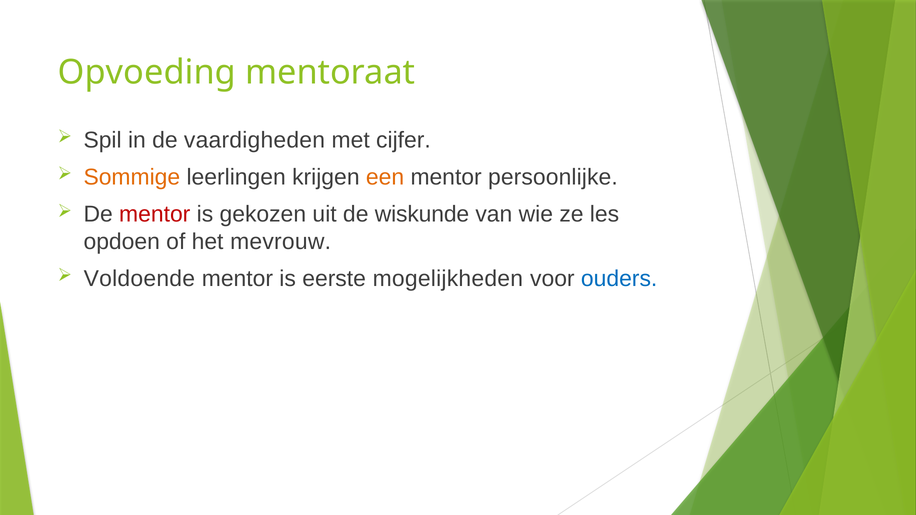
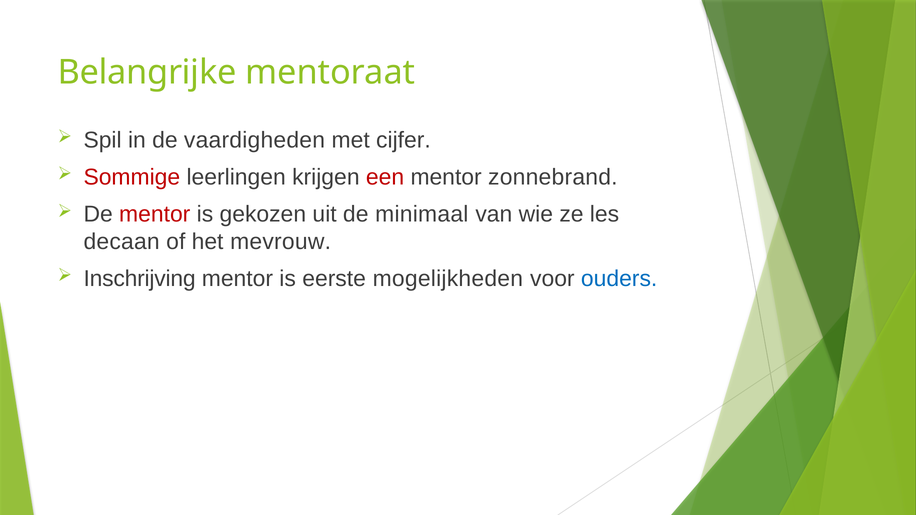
Opvoeding: Opvoeding -> Belangrijke (147, 72)
Sommige colour: orange -> red (132, 177)
een colour: orange -> red (385, 177)
persoonlijke: persoonlijke -> zonnebrand (553, 177)
wiskunde: wiskunde -> minimaal (422, 214)
opdoen: opdoen -> decaan (122, 242)
Voldoende: Voldoende -> Inschrijving (140, 279)
